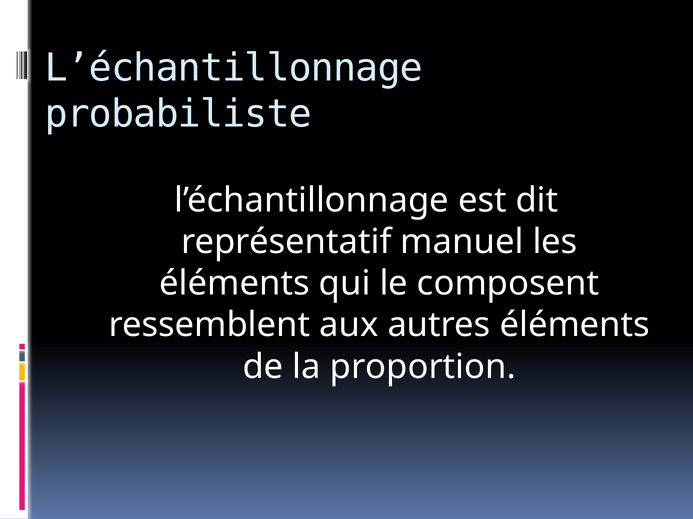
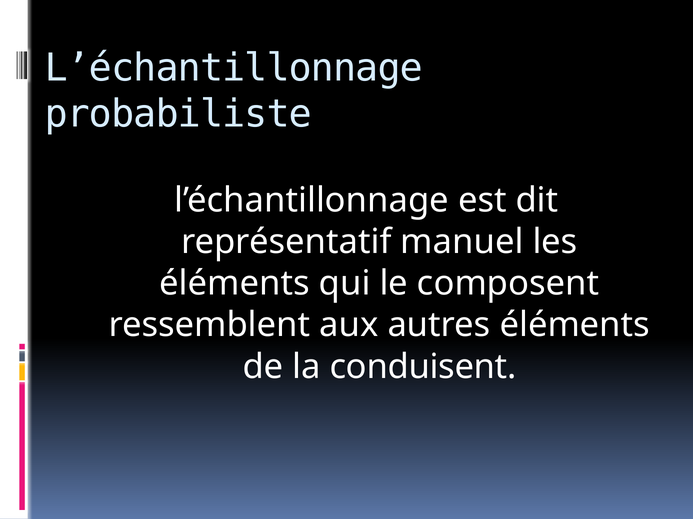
proportion: proportion -> conduisent (423, 367)
